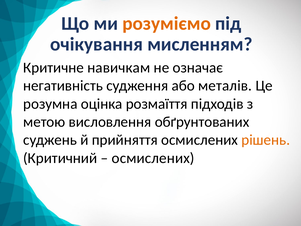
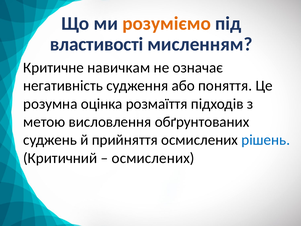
очікування: очікування -> властивості (97, 44)
металів: металів -> поняття (225, 86)
рішень colour: orange -> blue (266, 140)
